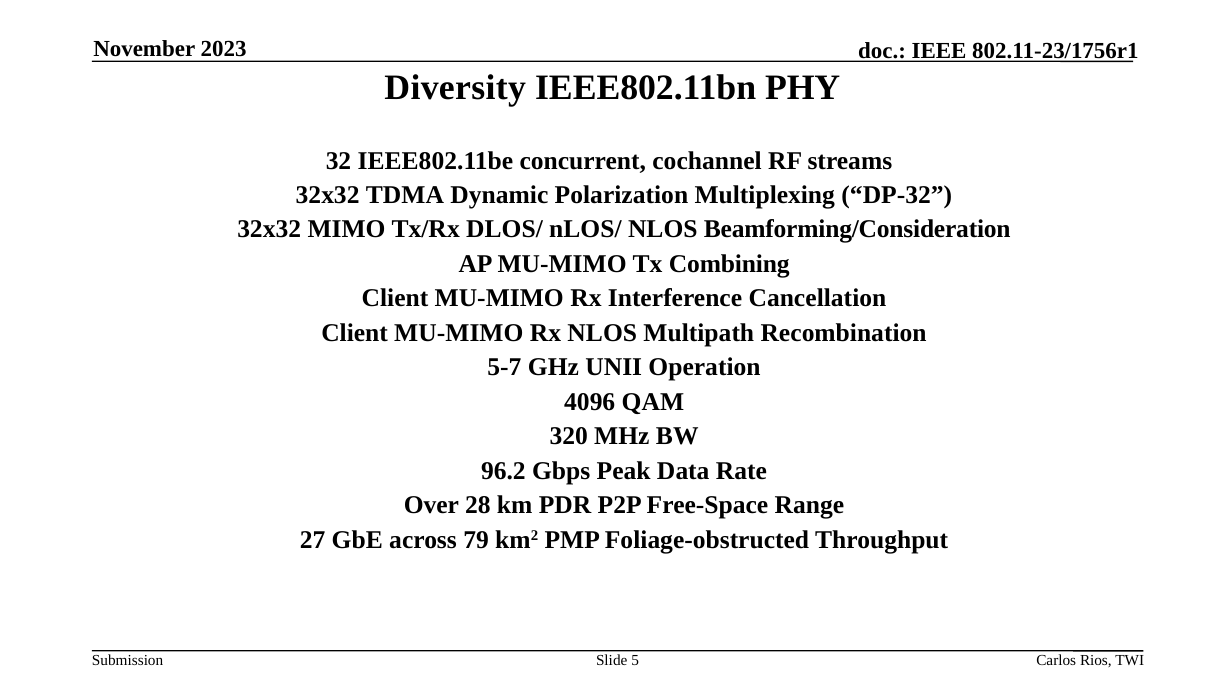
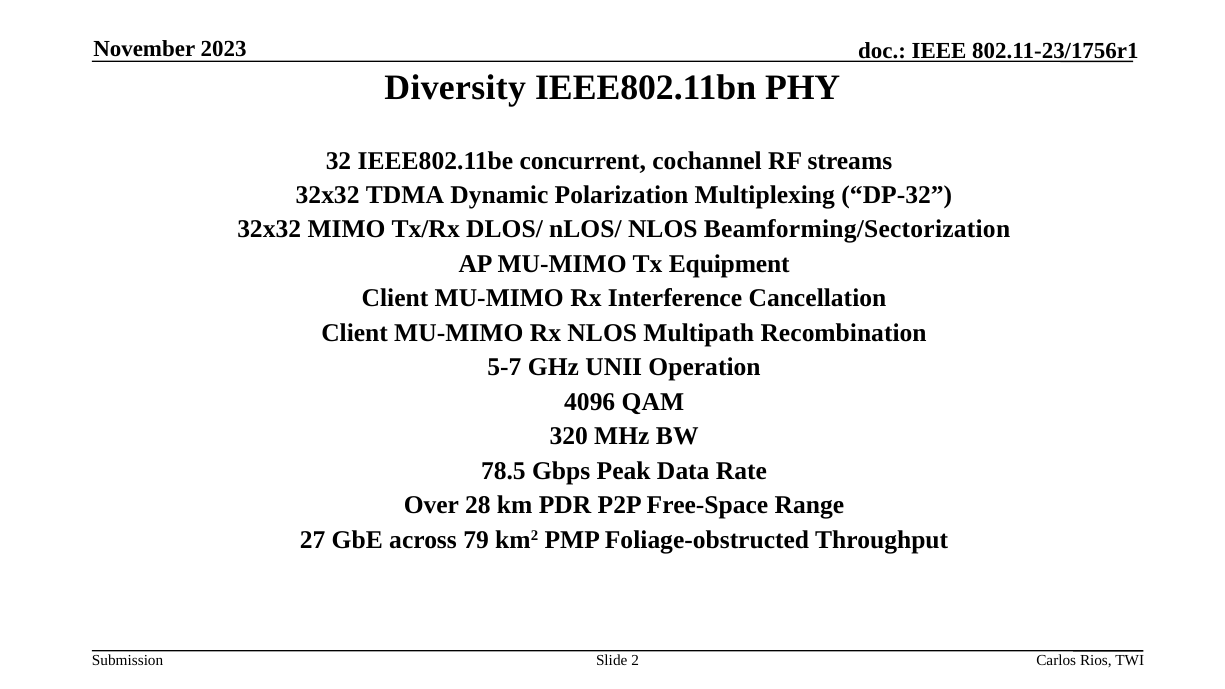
Beamforming/Consideration: Beamforming/Consideration -> Beamforming/Sectorization (857, 230)
Combining: Combining -> Equipment (729, 264)
96.2: 96.2 -> 78.5 (503, 471)
5: 5 -> 2 (635, 661)
